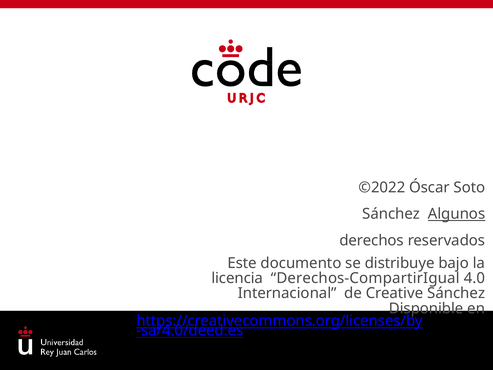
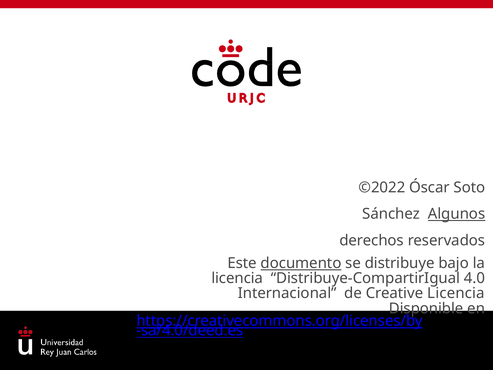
documento underline: none -> present (301, 263)
Derechos-CompartirIgual: Derechos-CompartirIgual -> Distribuye-CompartirIgual (365, 278)
Creative Sánchez: Sánchez -> Licencia (456, 293)
